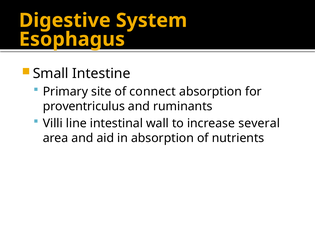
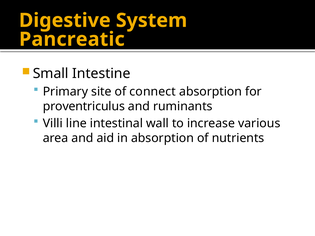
Esophagus: Esophagus -> Pancreatic (72, 39)
several: several -> various (259, 124)
